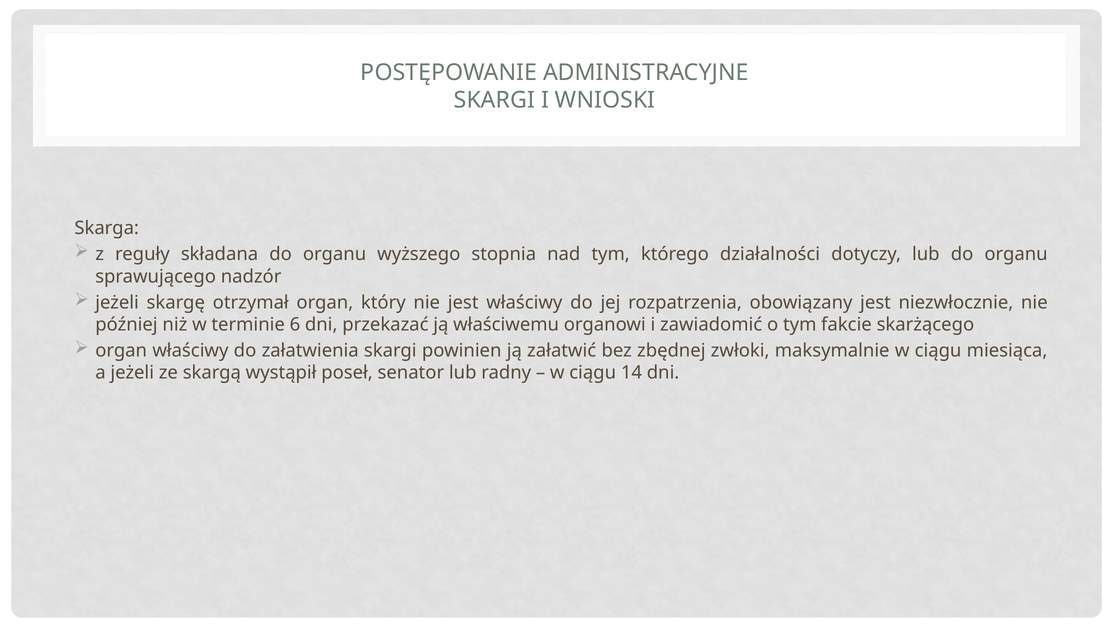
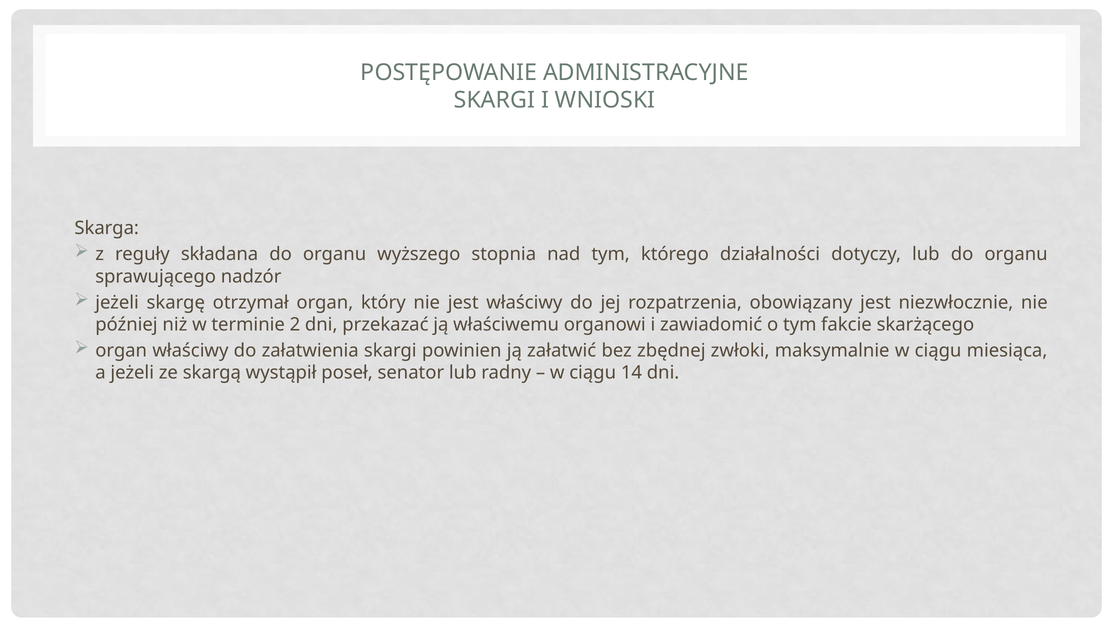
6: 6 -> 2 (295, 325)
